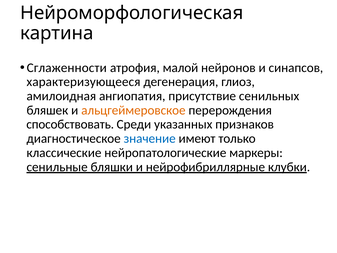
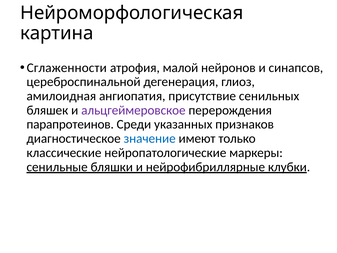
характеризующееся: характеризующееся -> цереброспинальной (84, 82)
альцгеймеровское colour: orange -> purple (133, 110)
способствовать: способствовать -> парапротеинов (70, 124)
